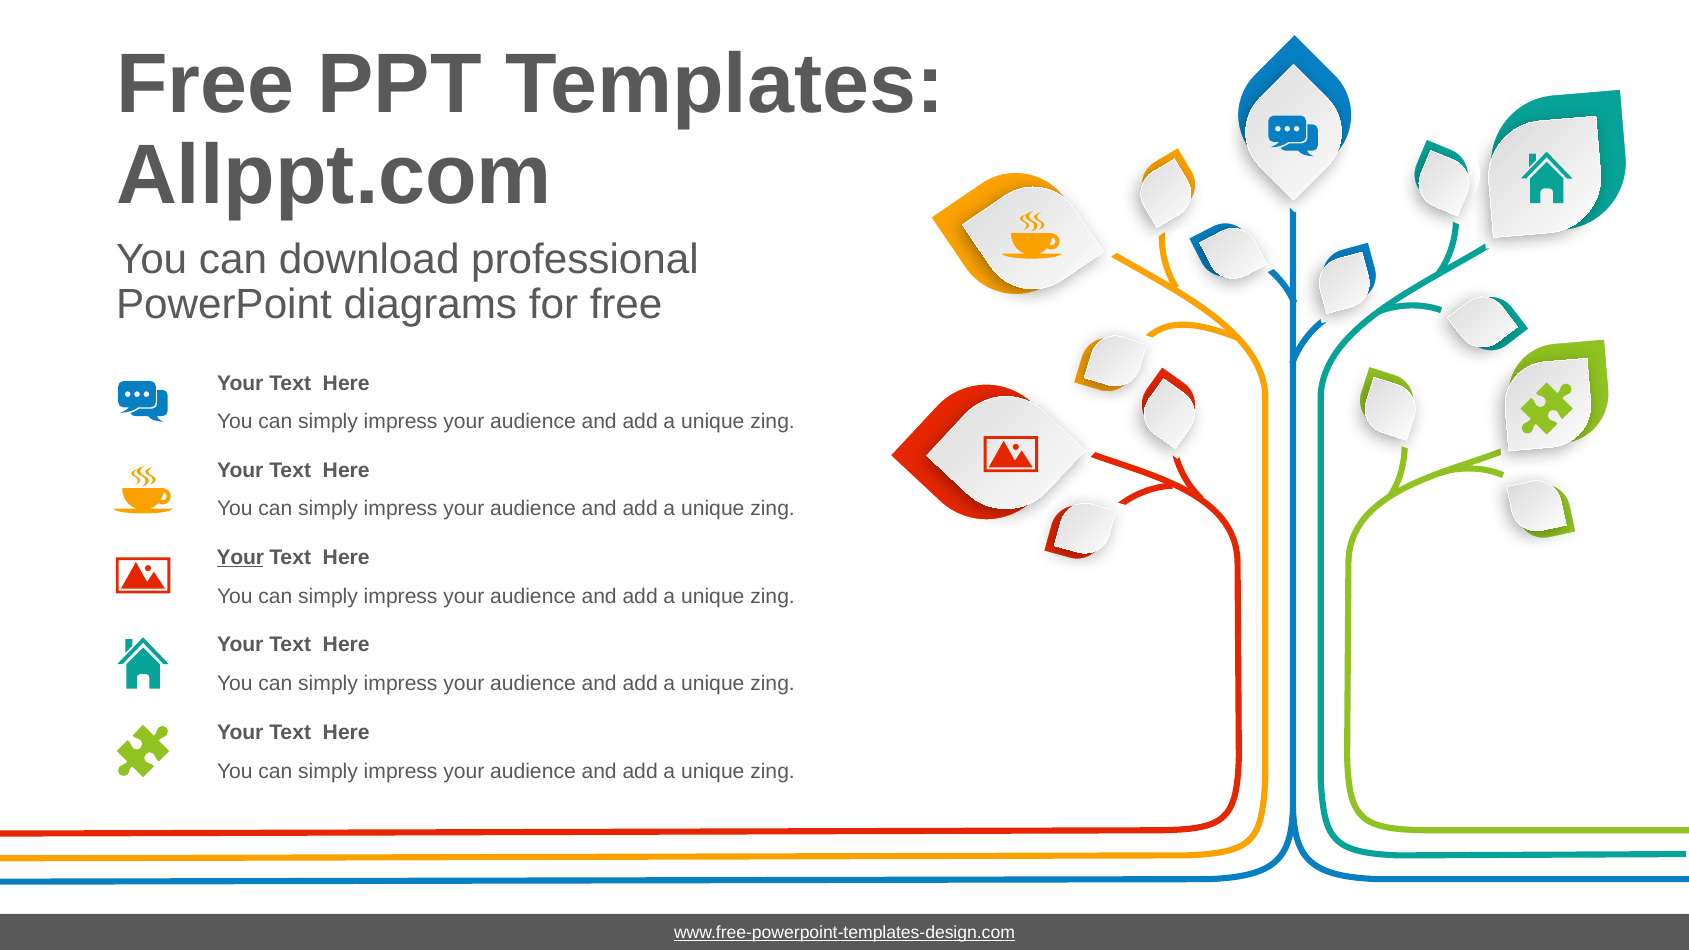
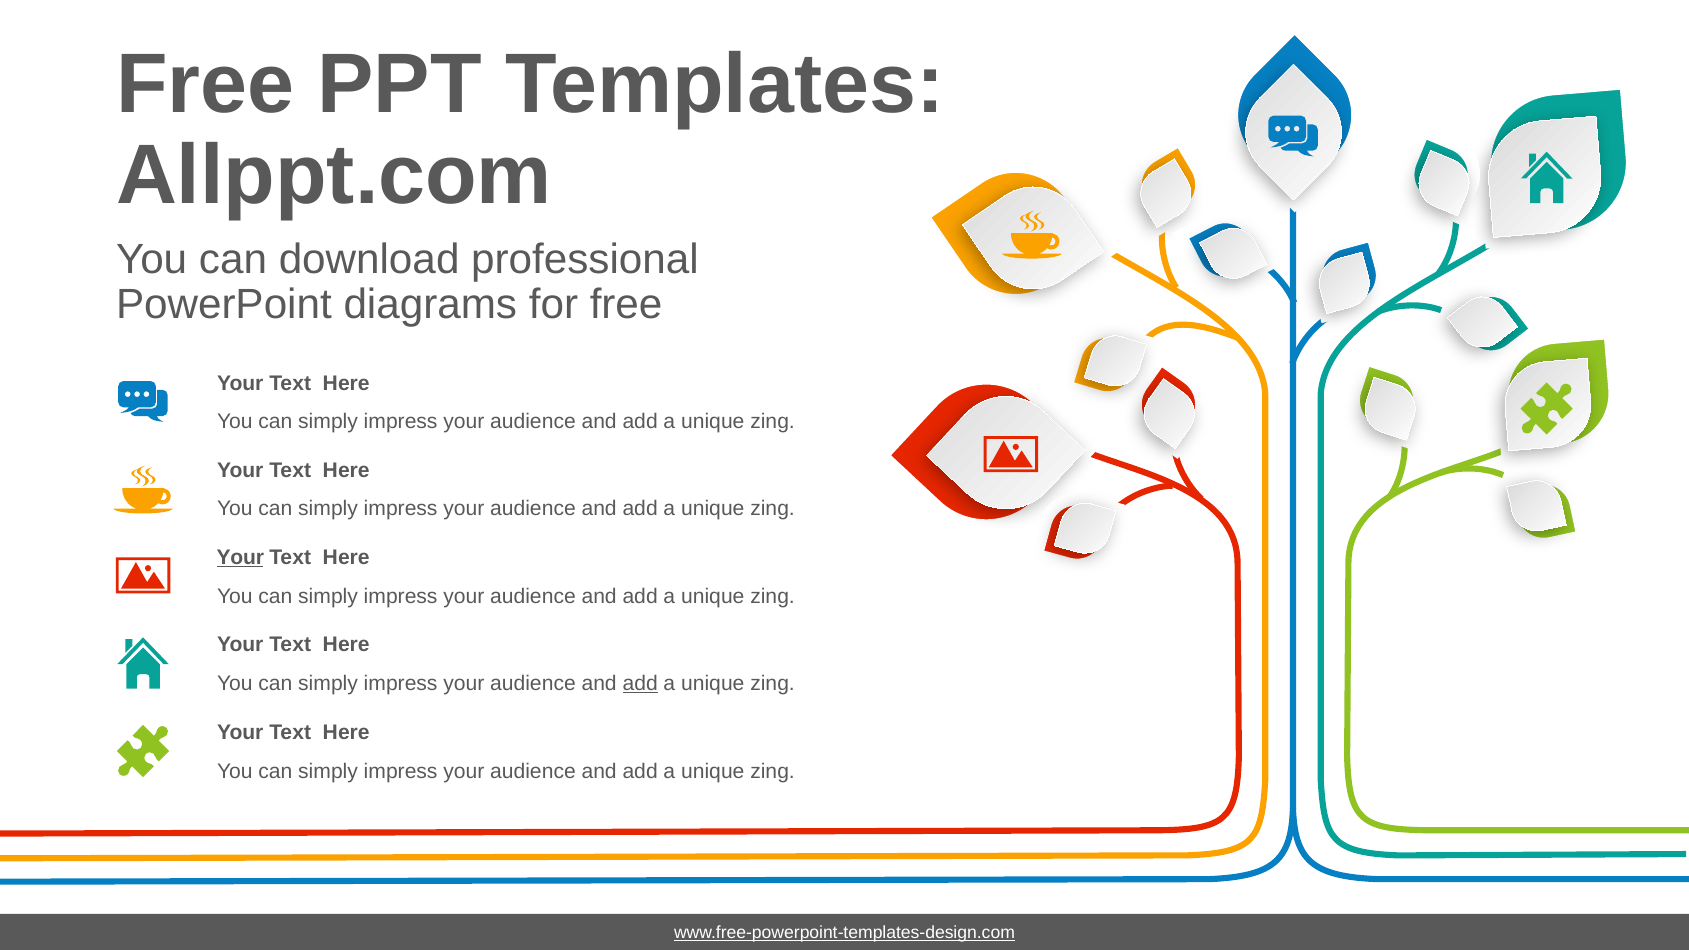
add underline: none -> present (640, 683)
